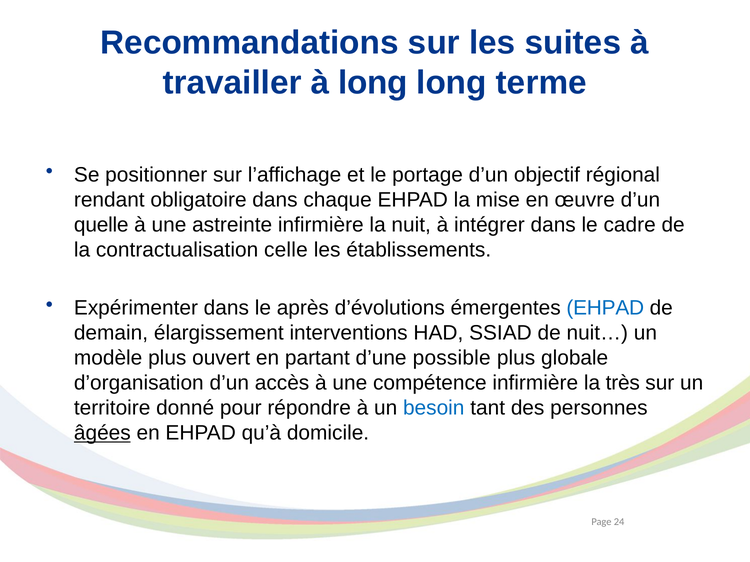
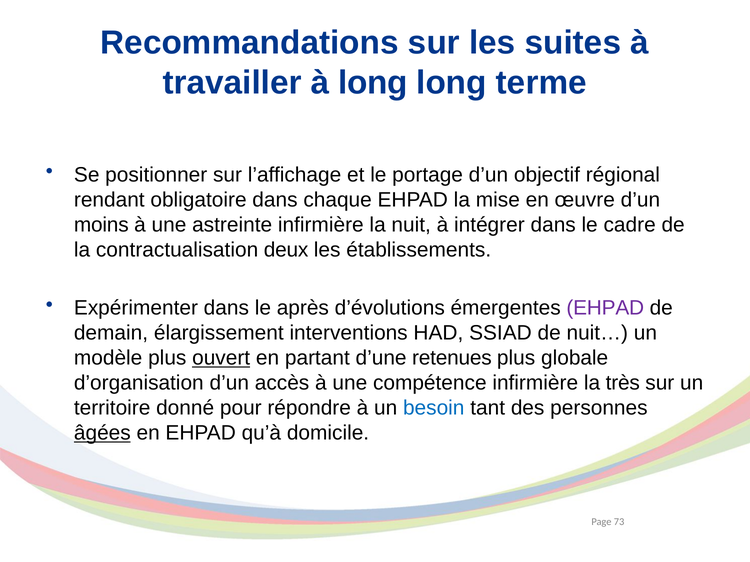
quelle: quelle -> moins (101, 225)
celle: celle -> deux (286, 250)
EHPAD colour: blue -> purple (605, 308)
ouvert underline: none -> present (221, 358)
possible: possible -> retenues (452, 358)
24: 24 -> 73 (619, 522)
